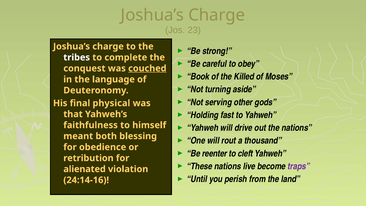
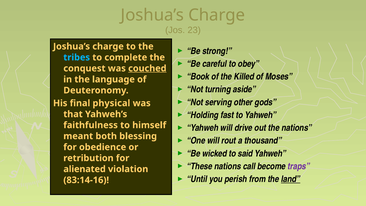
tribes colour: white -> light blue (77, 57)
reenter: reenter -> wicked (215, 153)
cleft: cleft -> said (245, 153)
live: live -> call (249, 166)
land underline: none -> present (291, 179)
24:14-16: 24:14-16 -> 83:14-16 (86, 180)
